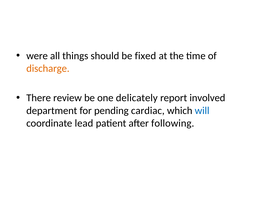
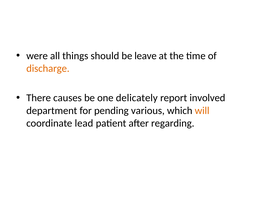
fixed: fixed -> leave (146, 56)
review: review -> causes (67, 98)
cardiac: cardiac -> various (148, 110)
will colour: blue -> orange (202, 110)
following: following -> regarding (173, 123)
